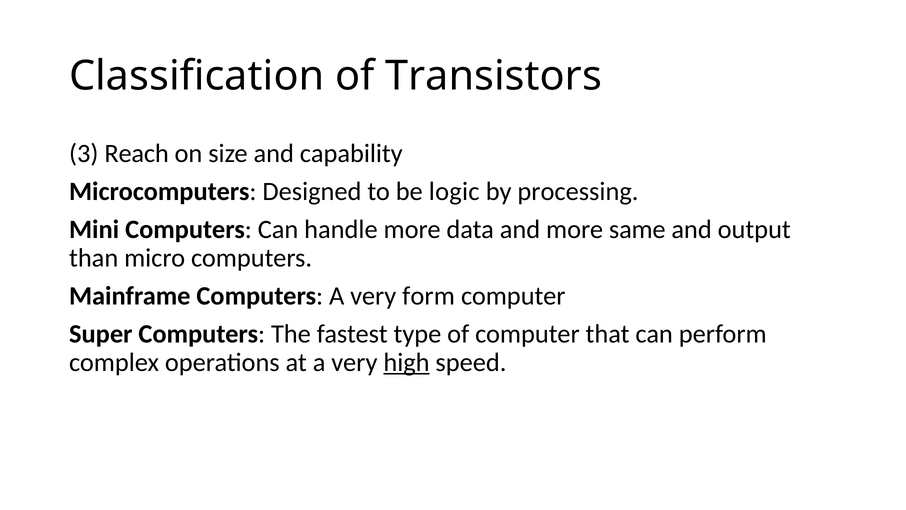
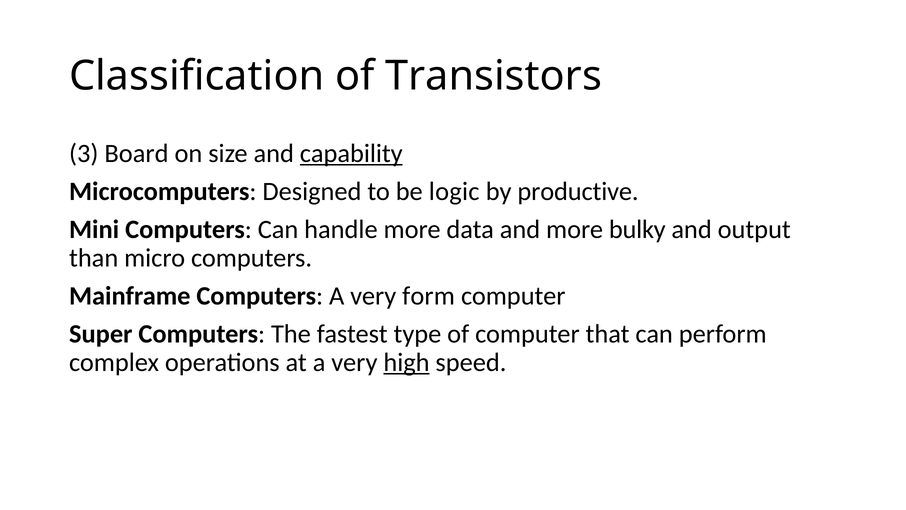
Reach: Reach -> Board (136, 153)
capability underline: none -> present (351, 153)
processing: processing -> productive (578, 191)
same: same -> bulky (637, 229)
